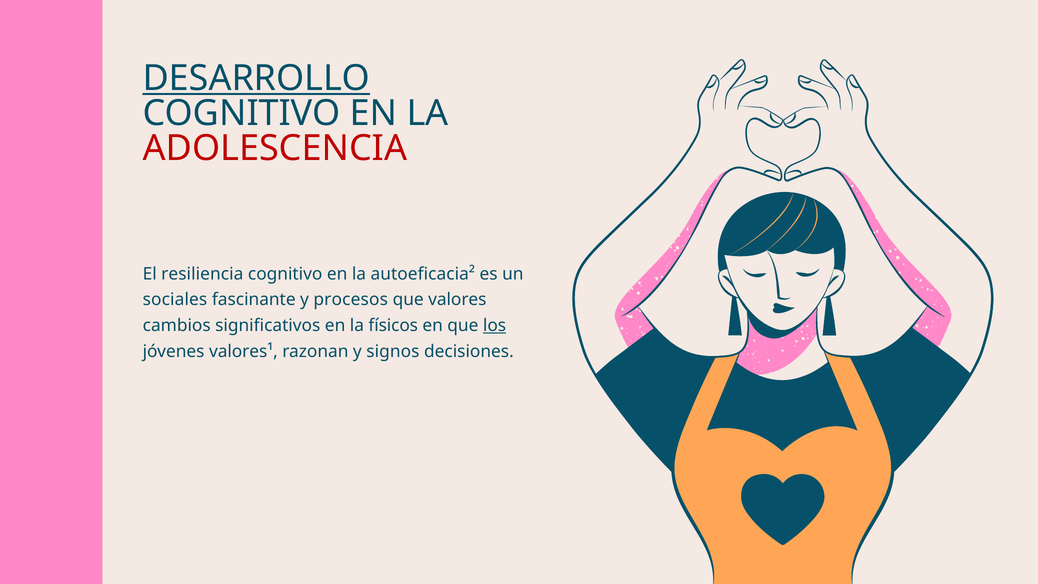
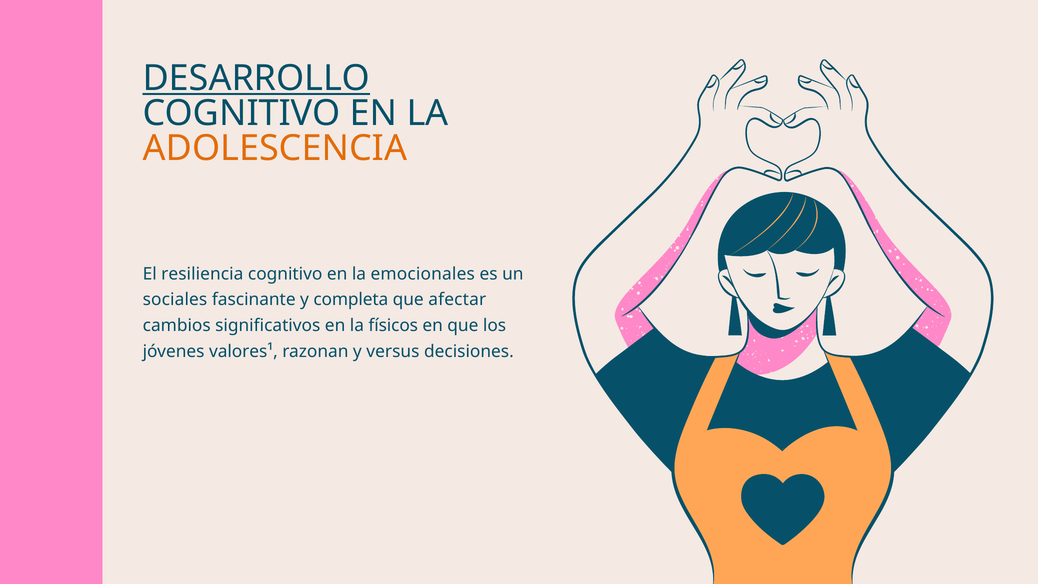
ADOLESCENCIA colour: red -> orange (275, 148)
autoeficacia²: autoeficacia² -> emocionales (423, 274)
procesos: procesos -> completa (351, 300)
valores: valores -> afectar (457, 300)
los underline: present -> none (495, 326)
signos: signos -> versus (393, 352)
